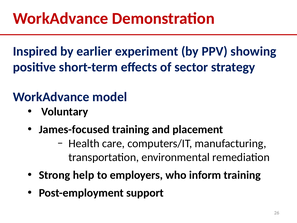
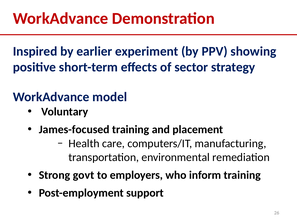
help: help -> govt (84, 175)
